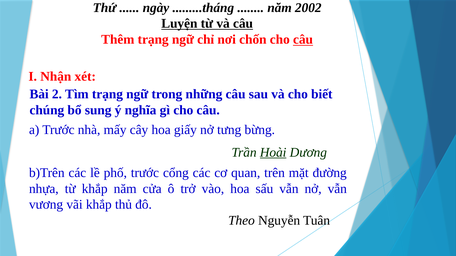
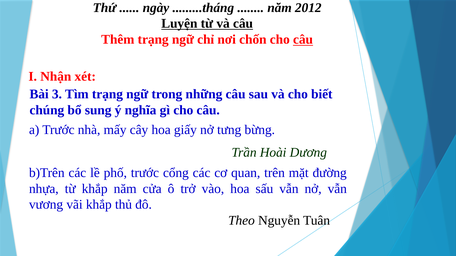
2002: 2002 -> 2012 (308, 8)
2: 2 -> 3 (57, 94)
Hoài underline: present -> none (273, 153)
